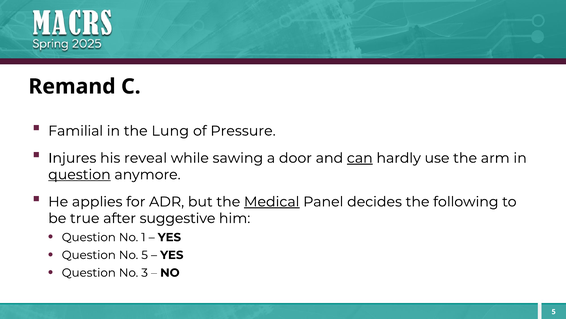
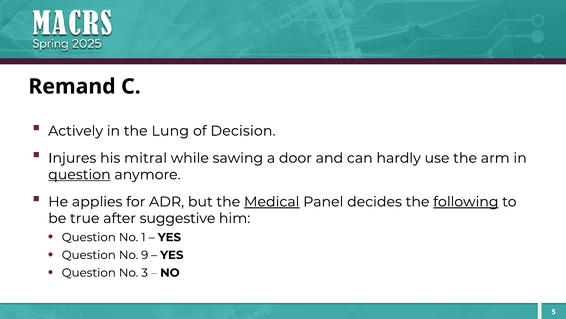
Familial: Familial -> Actively (76, 131)
Pressure: Pressure -> Decision (243, 131)
reveal: reveal -> mitral (145, 158)
can underline: present -> none (360, 158)
following underline: none -> present (466, 201)
No 5: 5 -> 9 (145, 255)
